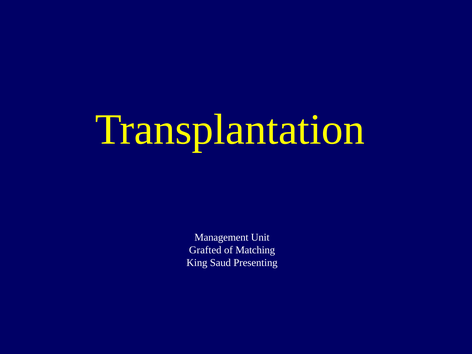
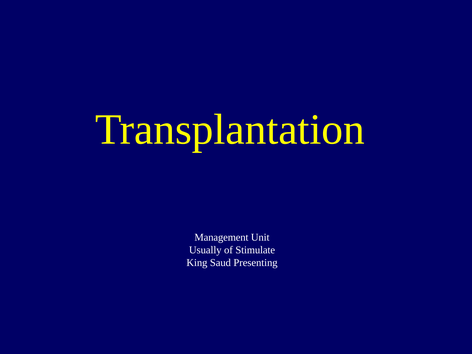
Grafted: Grafted -> Usually (205, 250)
Matching: Matching -> Stimulate (255, 250)
